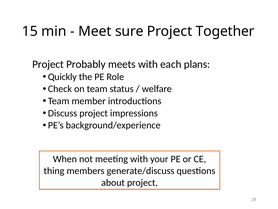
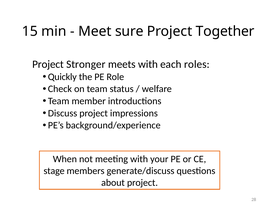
Probably: Probably -> Stronger (86, 64)
plans: plans -> roles (197, 64)
thing: thing -> stage (54, 170)
